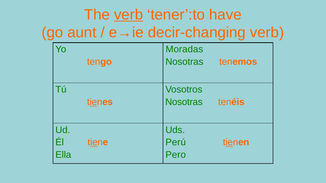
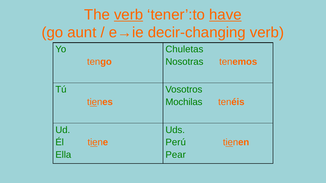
have underline: none -> present (225, 15)
Moradas: Moradas -> Chuletas (184, 49)
Nosotras: Nosotras -> Mochilas (184, 102)
Pero: Pero -> Pear (176, 155)
